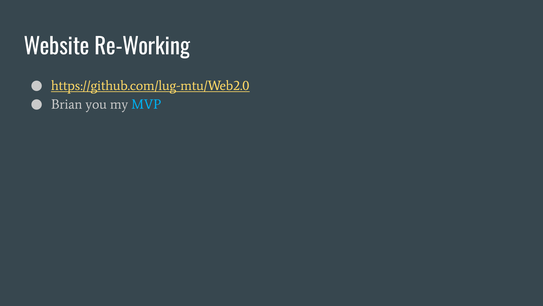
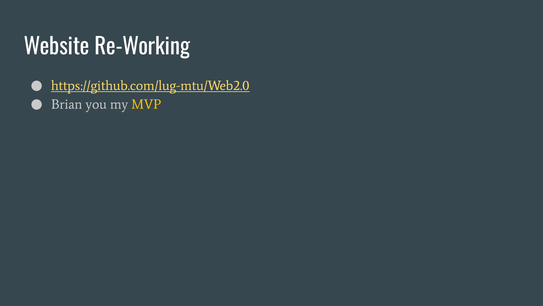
MVP colour: light blue -> yellow (146, 104)
